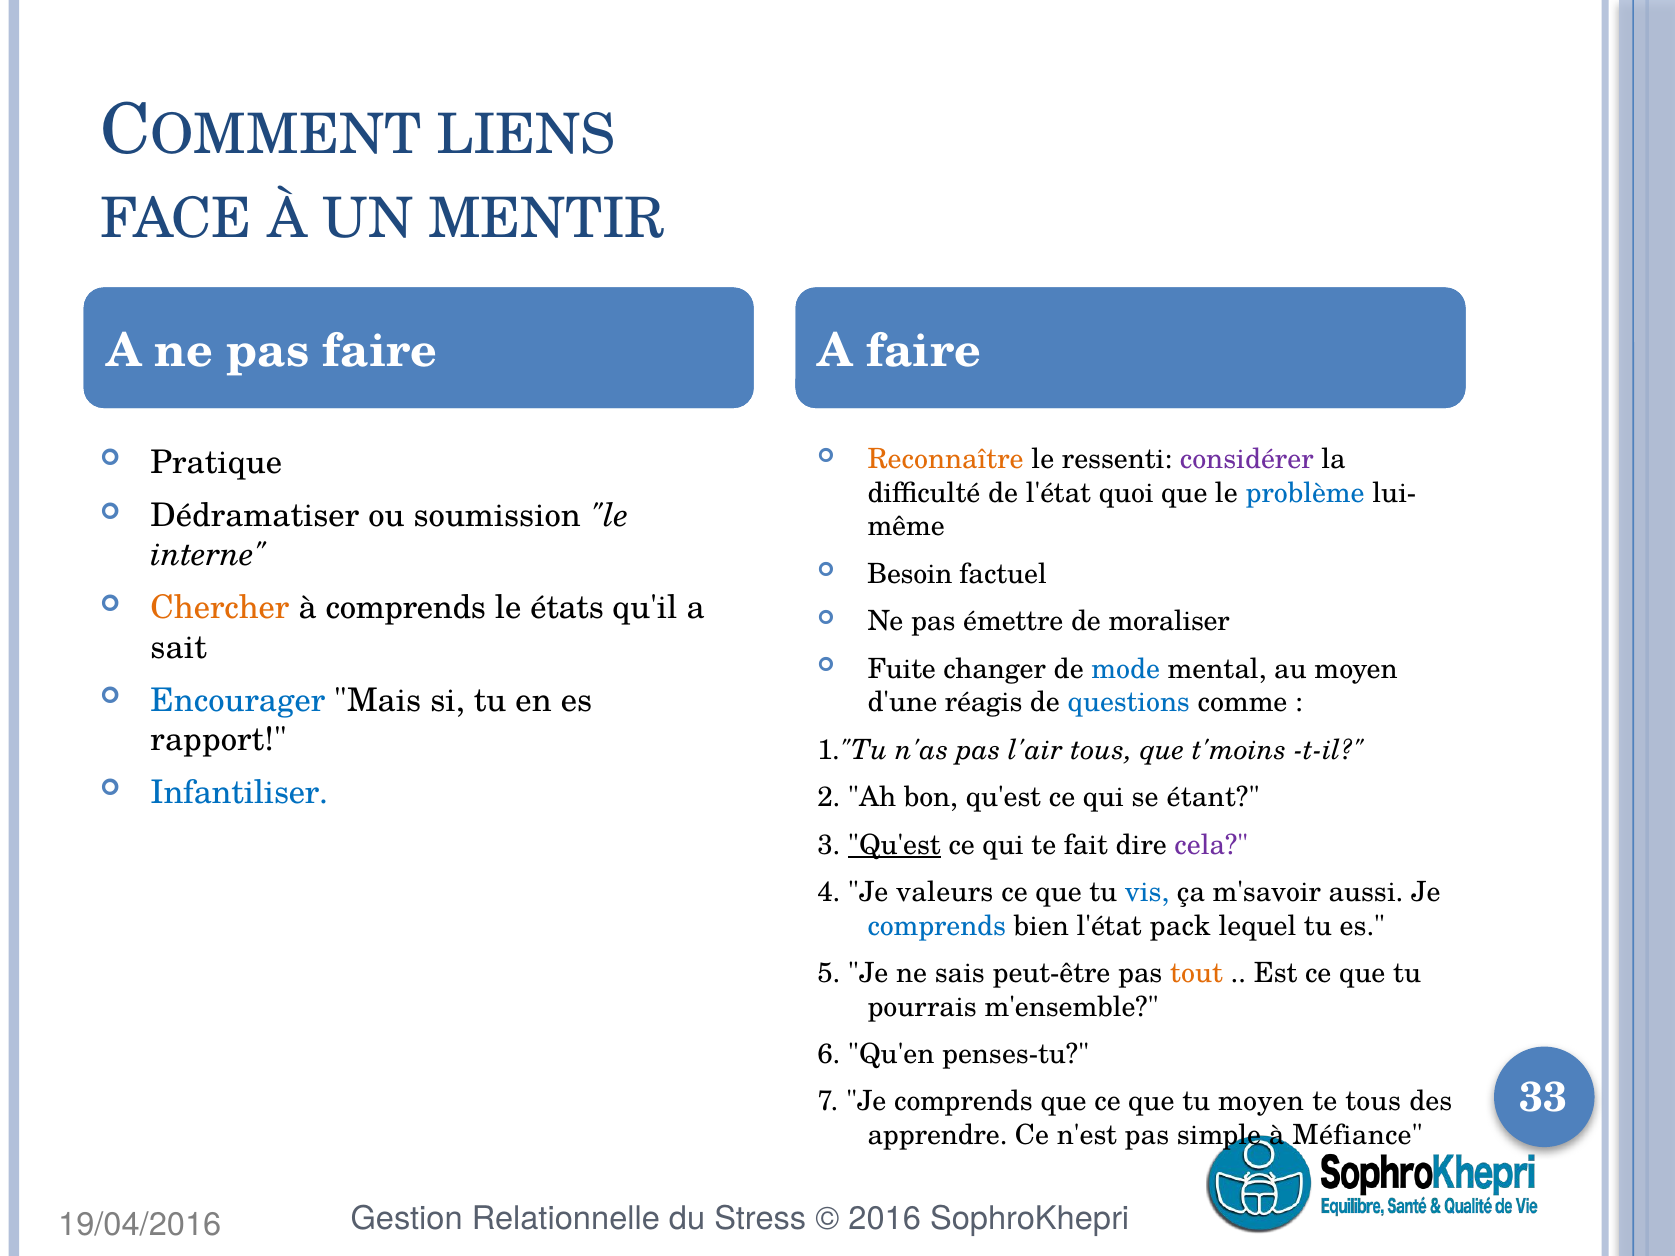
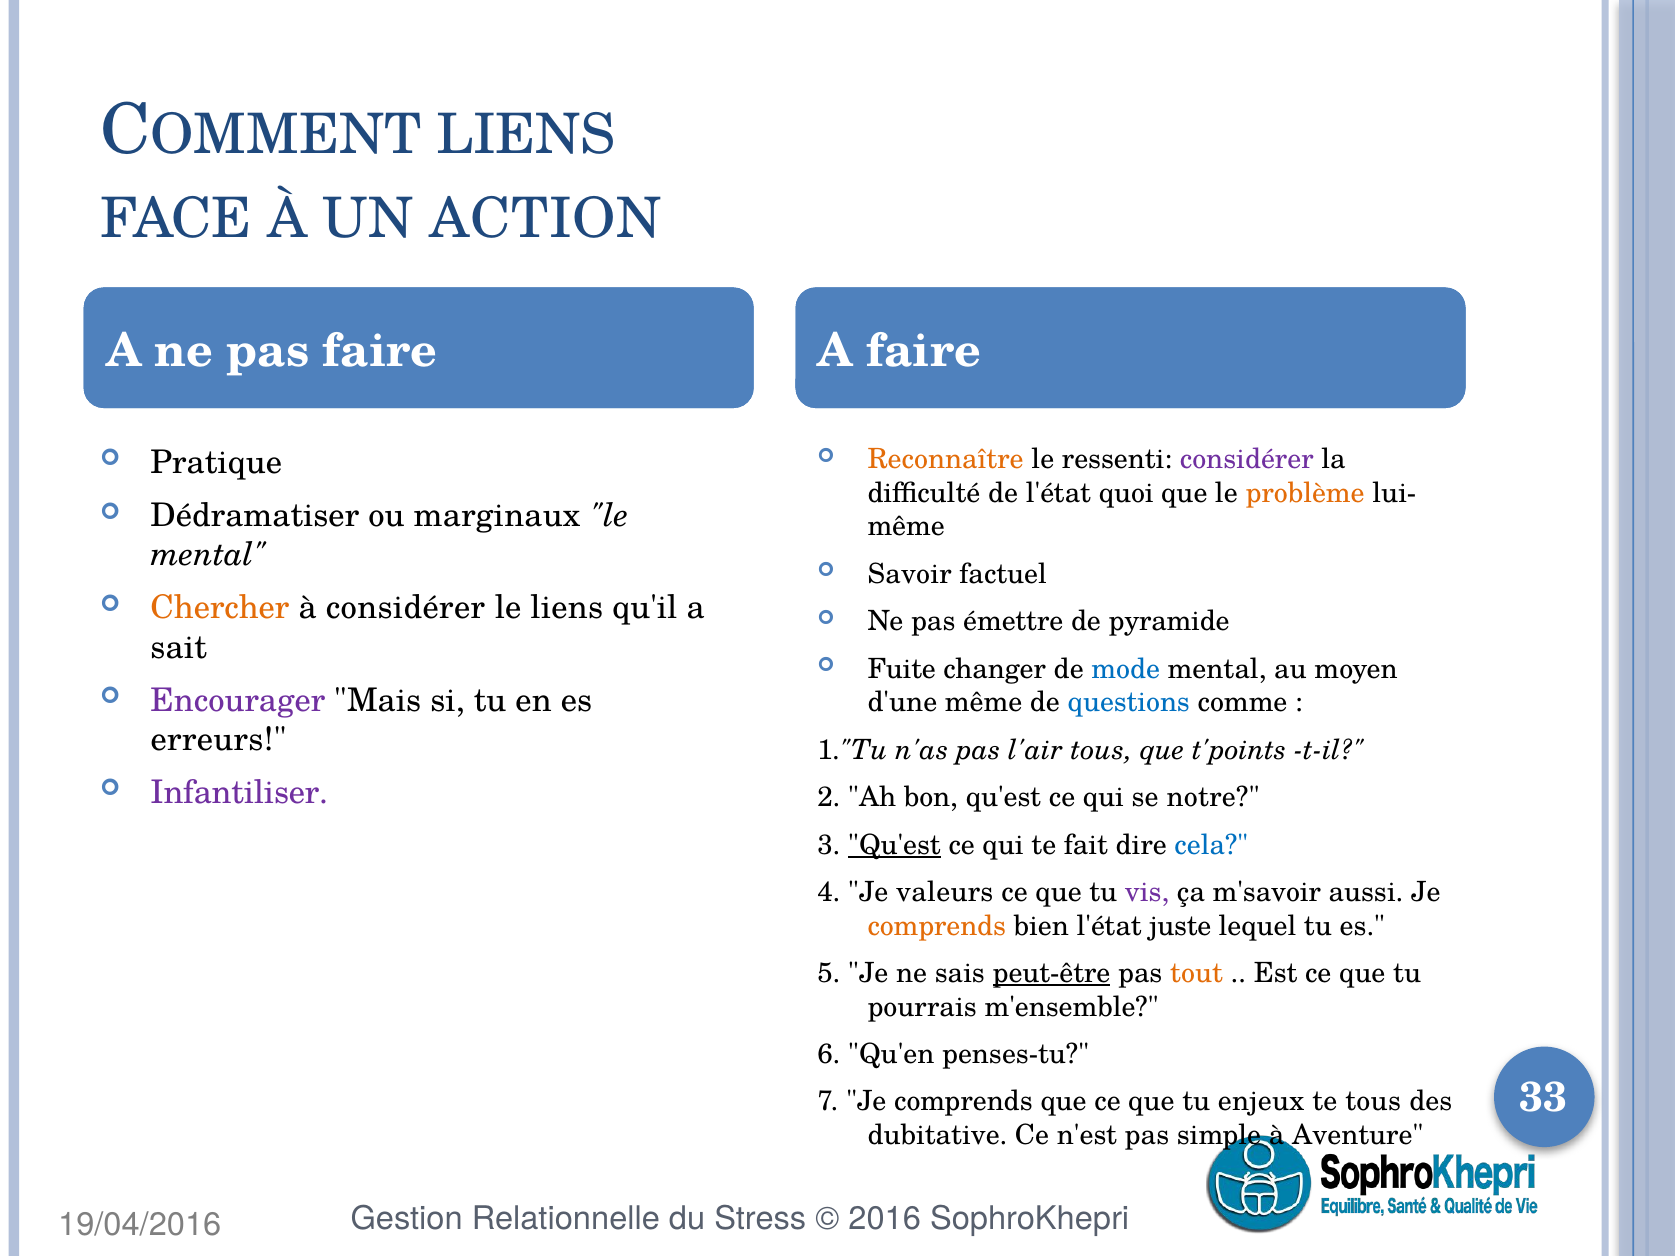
MENTIR: MENTIR -> ACTION (546, 219)
problème colour: blue -> orange (1305, 493)
soumission: soumission -> marginaux (497, 516)
interne: interne -> mental (209, 555)
Besoin: Besoin -> Savoir (910, 574)
à comprends: comprends -> considérer (406, 608)
le états: états -> liens (567, 608)
moraliser: moraliser -> pyramide (1169, 622)
Encourager colour: blue -> purple (238, 701)
d'une réagis: réagis -> même (984, 703)
rapport: rapport -> erreurs (219, 740)
t'moins: t'moins -> t'points (1239, 750)
Infantiliser colour: blue -> purple (239, 793)
étant: étant -> notre (1213, 798)
cela colour: purple -> blue (1211, 845)
vis colour: blue -> purple (1147, 893)
comprends colour: blue -> orange (937, 926)
pack: pack -> juste (1180, 926)
peut-être underline: none -> present (1051, 974)
tu moyen: moyen -> enjeux (1261, 1102)
apprendre: apprendre -> dubitative (938, 1135)
Méfiance: Méfiance -> Aventure (1358, 1135)
